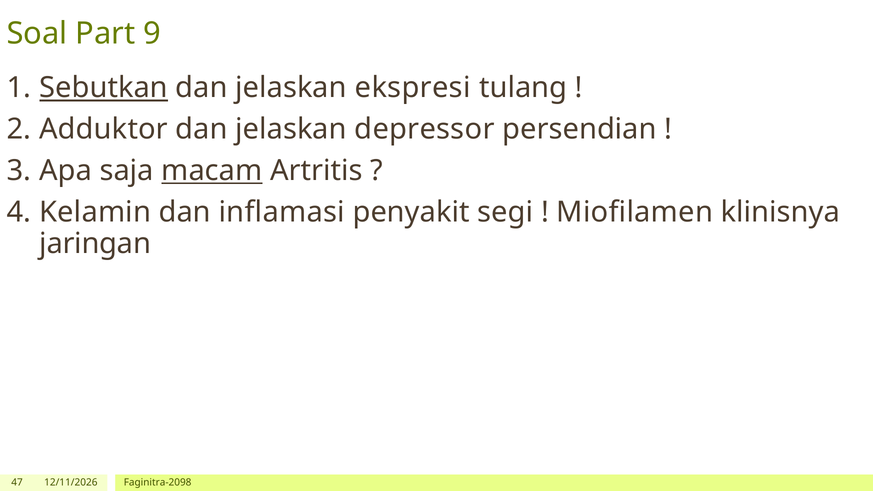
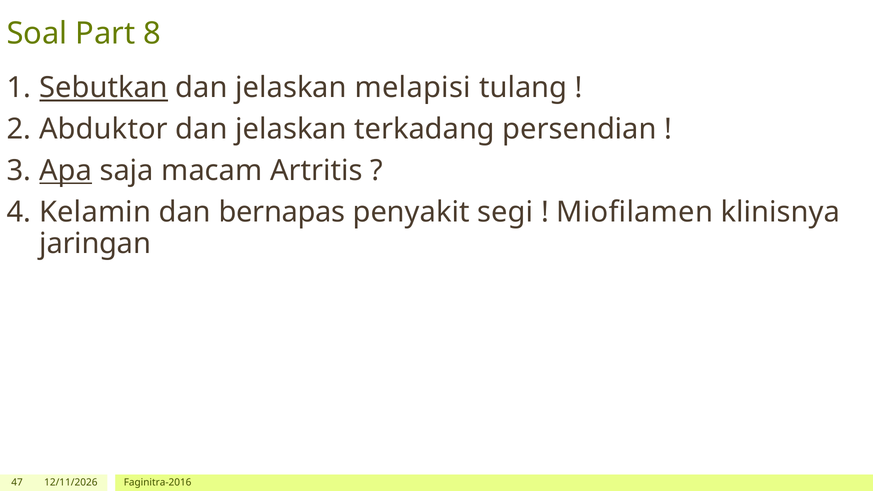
9: 9 -> 8 (152, 34)
ekspresi: ekspresi -> melapisi (413, 88)
Adduktor: Adduktor -> Abduktor (104, 129)
depressor: depressor -> terkadang (425, 129)
Apa underline: none -> present (66, 171)
macam underline: present -> none (212, 171)
inflamasi: inflamasi -> bernapas (282, 212)
Faginitra-2098: Faginitra-2098 -> Faginitra-2016 (158, 483)
